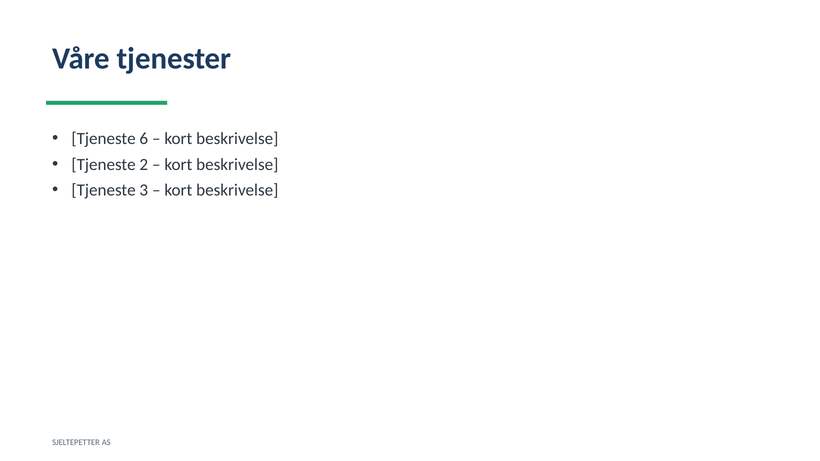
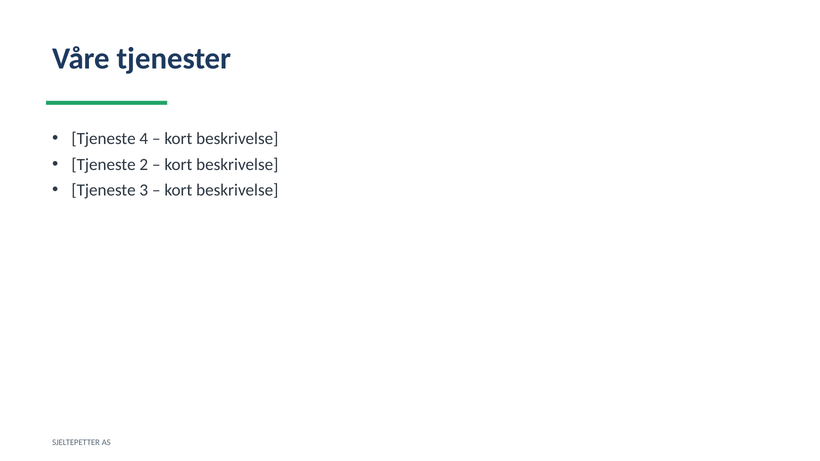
6: 6 -> 4 (144, 139)
